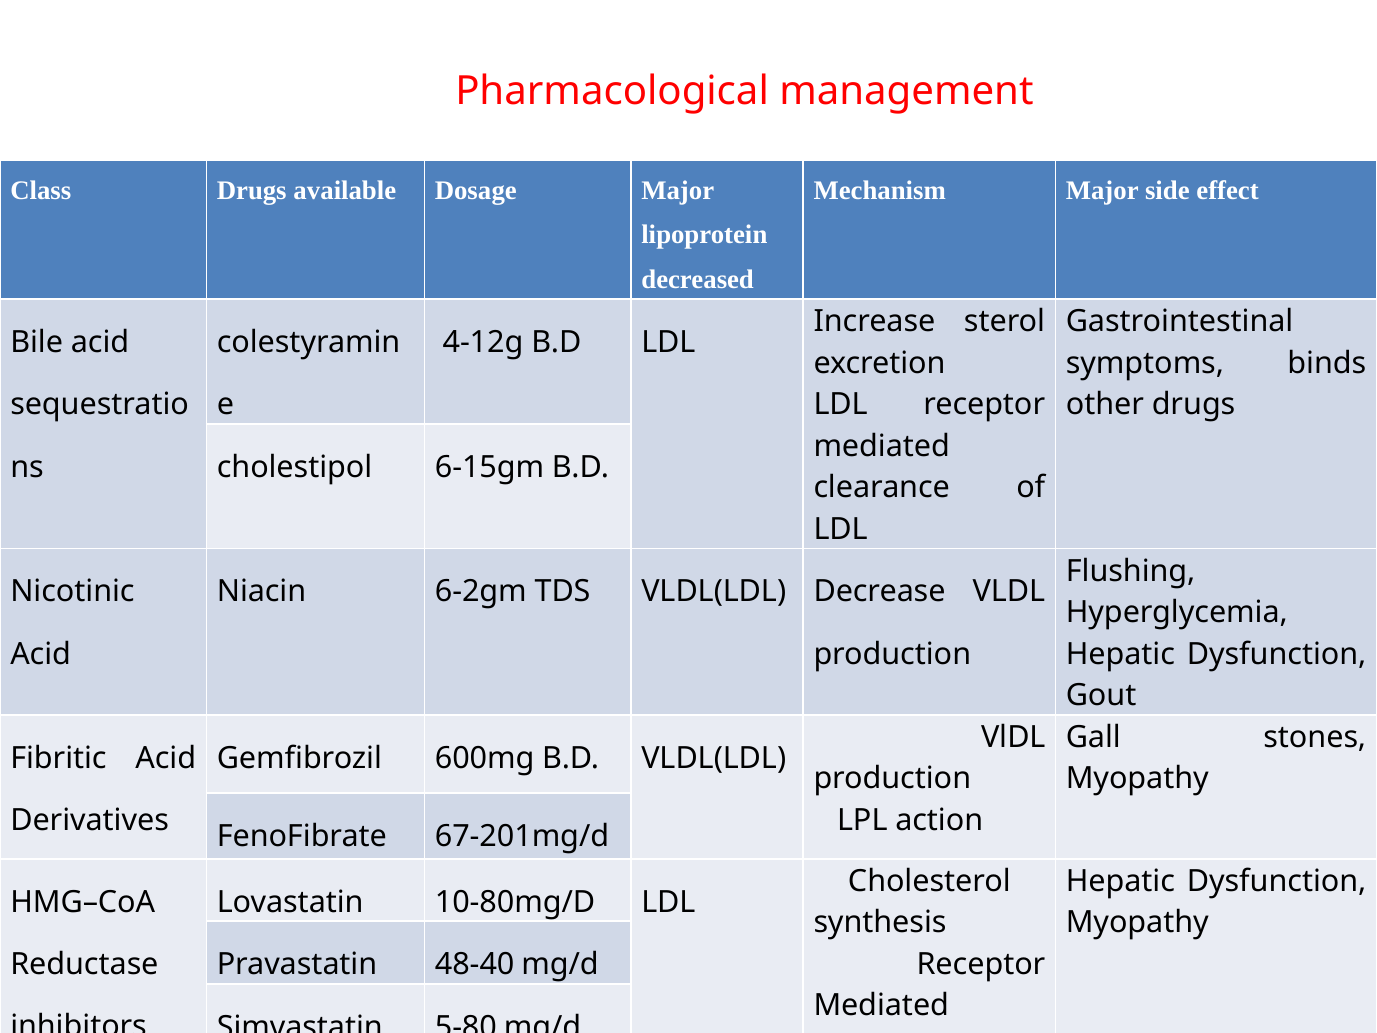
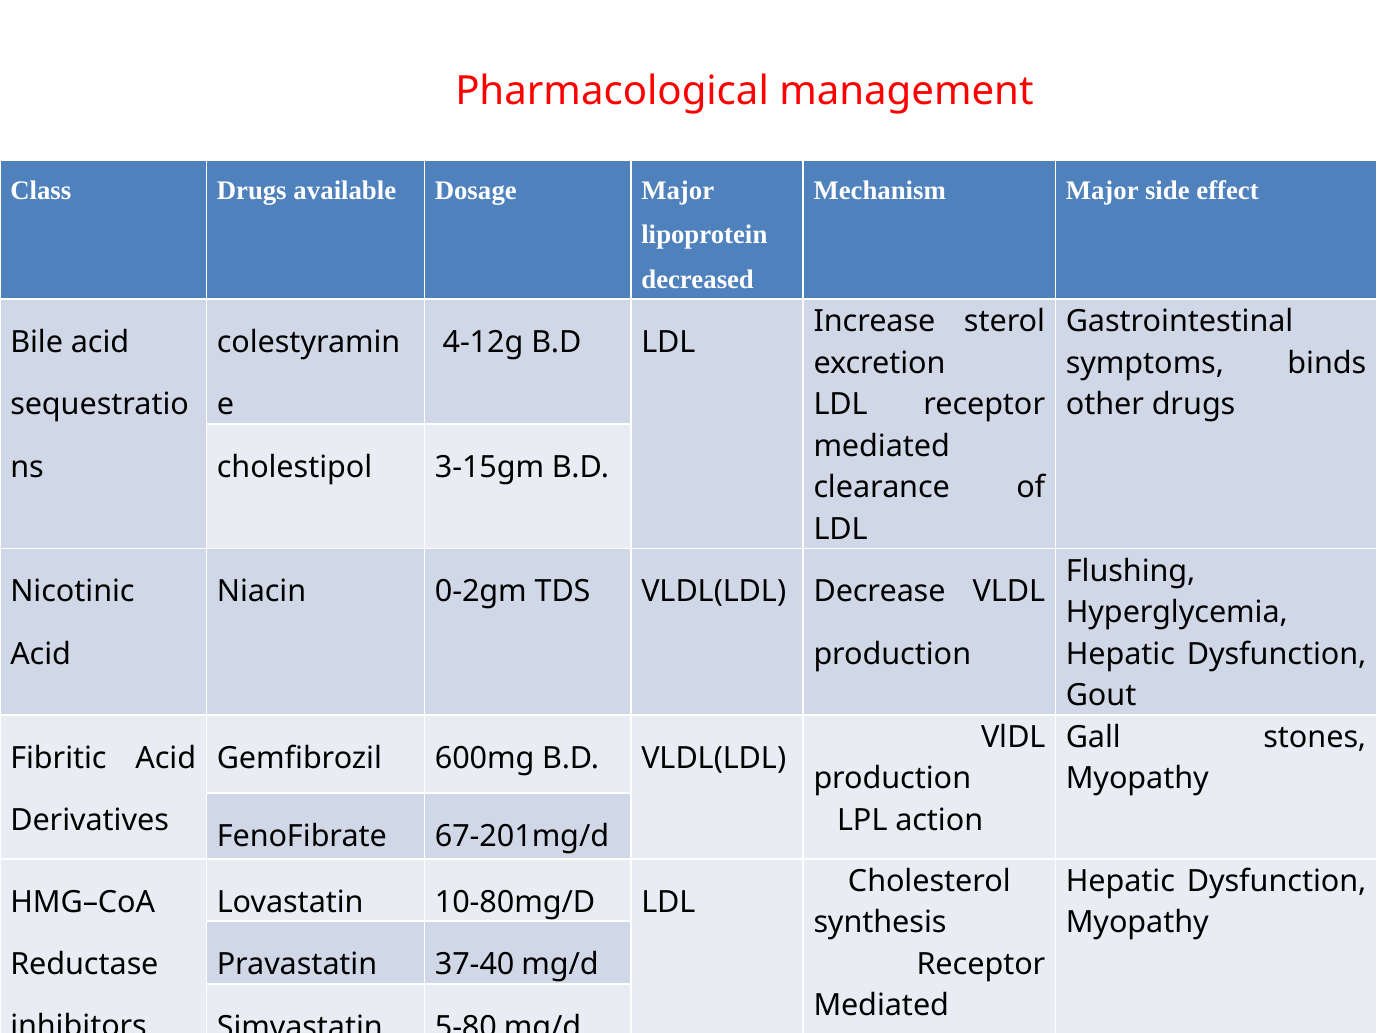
6-15gm: 6-15gm -> 3-15gm (490, 467)
6-2gm: 6-2gm -> 0-2gm (481, 592)
48-40: 48-40 -> 37-40 (475, 964)
